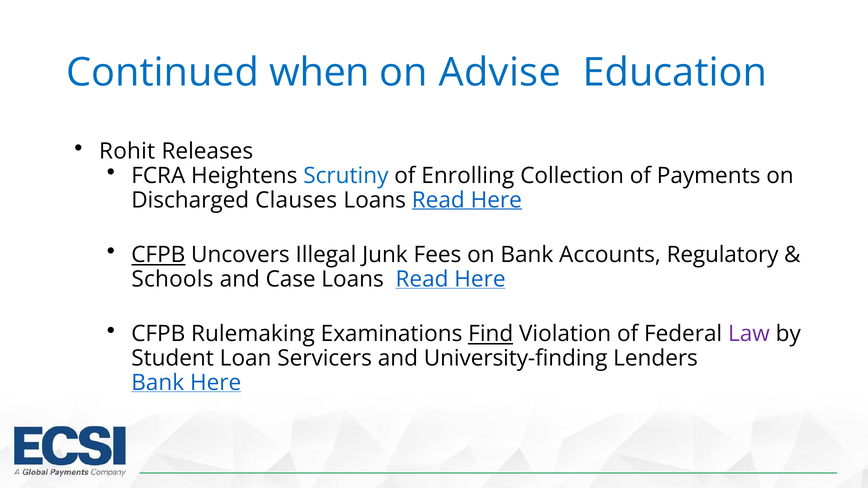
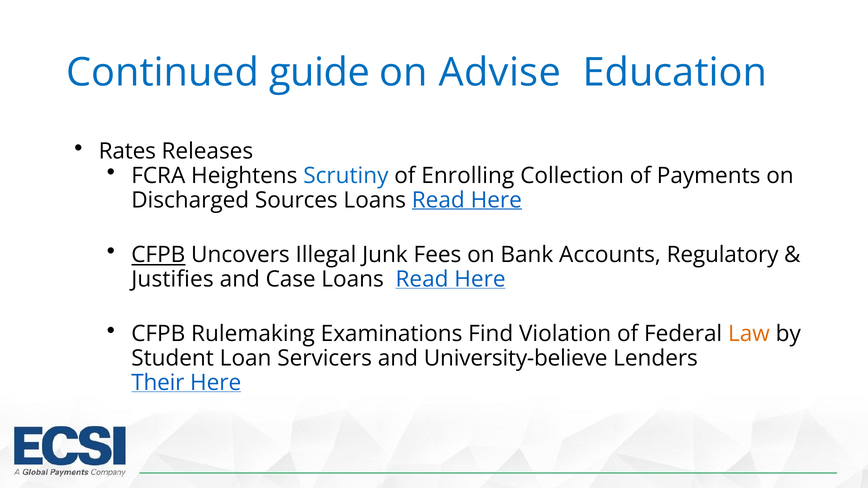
when: when -> guide (319, 73)
Rohit: Rohit -> Rates (127, 151)
Clauses: Clauses -> Sources (296, 200)
Schools: Schools -> Justifies (172, 279)
Find underline: present -> none (491, 334)
Law colour: purple -> orange (749, 334)
University-finding: University-finding -> University-believe (516, 359)
Bank: Bank -> Their (158, 383)
